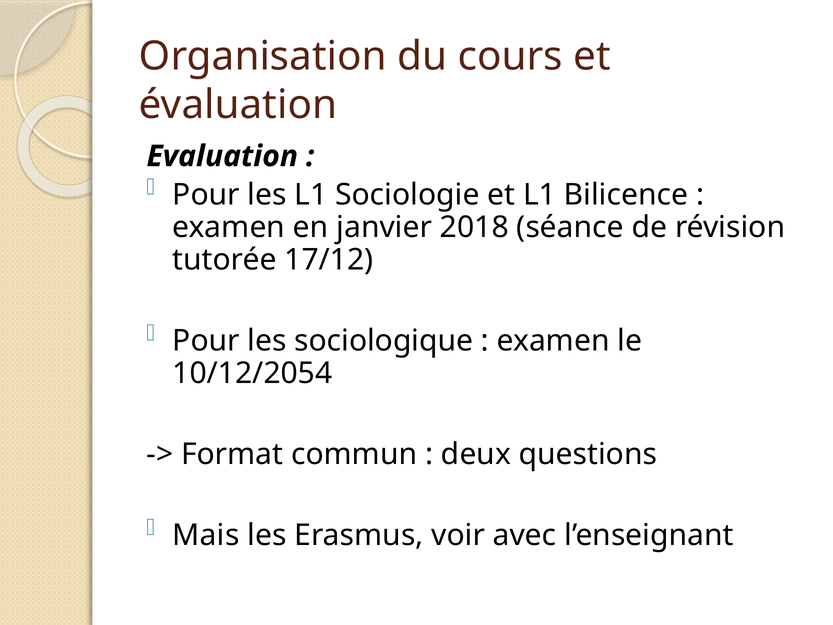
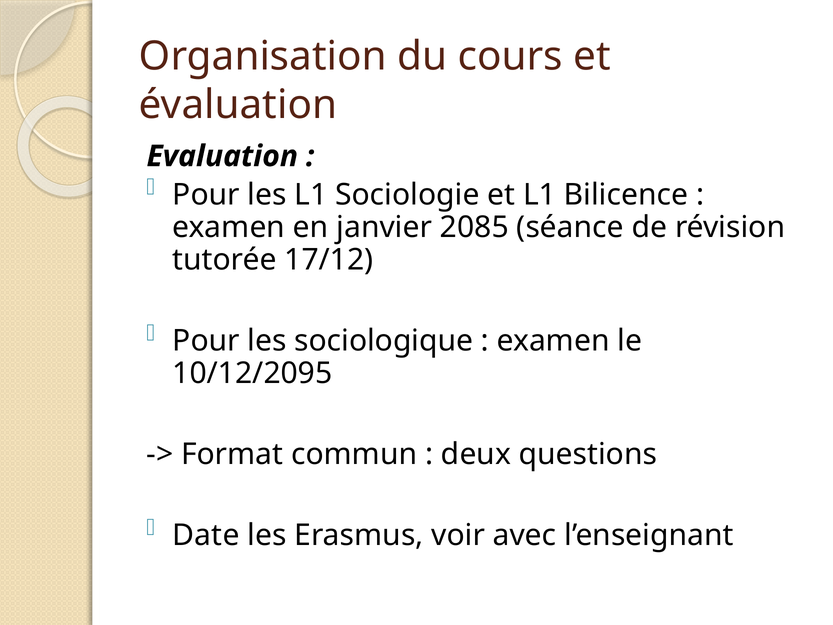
2018: 2018 -> 2085 (474, 227)
10/12/2054: 10/12/2054 -> 10/12/2095 (252, 373)
Mais: Mais -> Date (206, 535)
